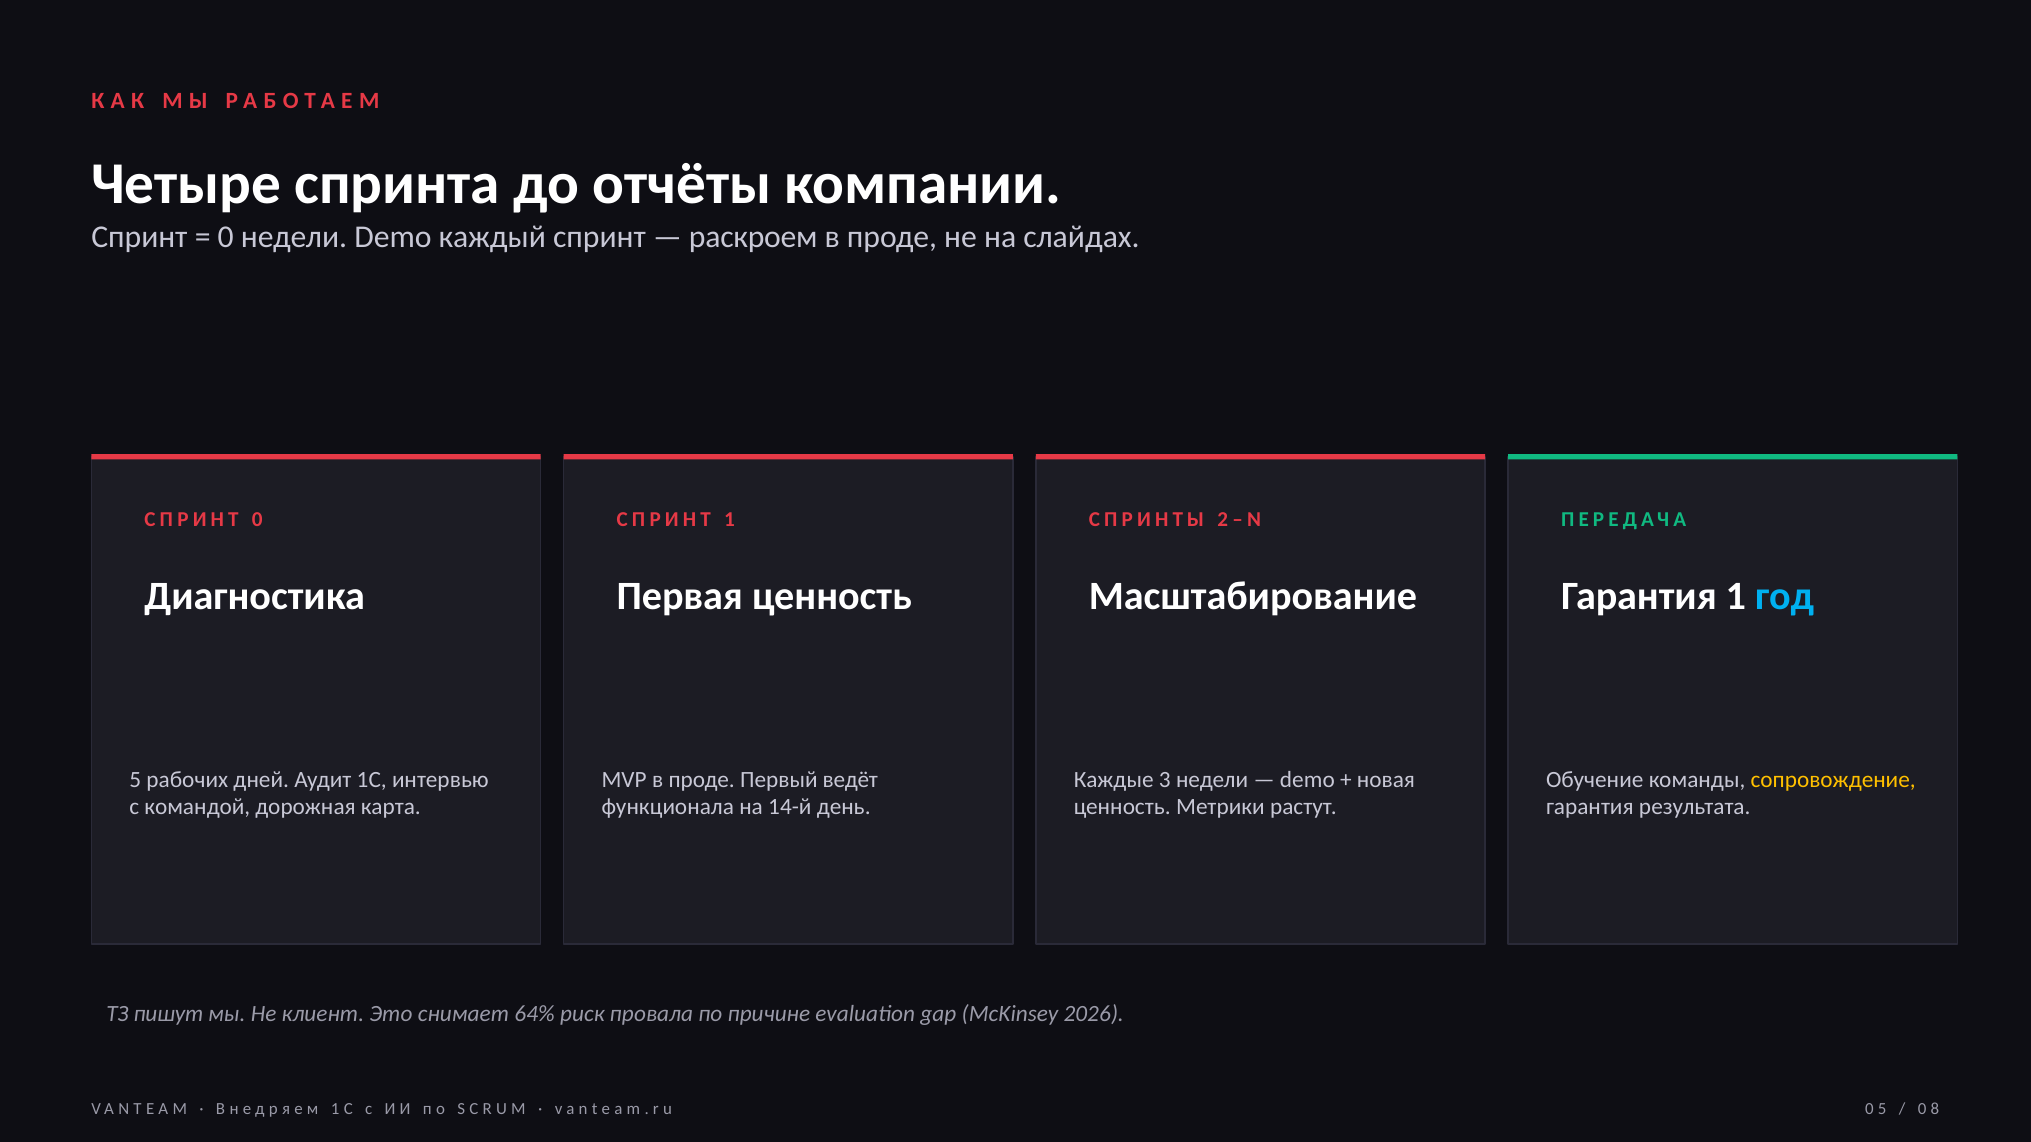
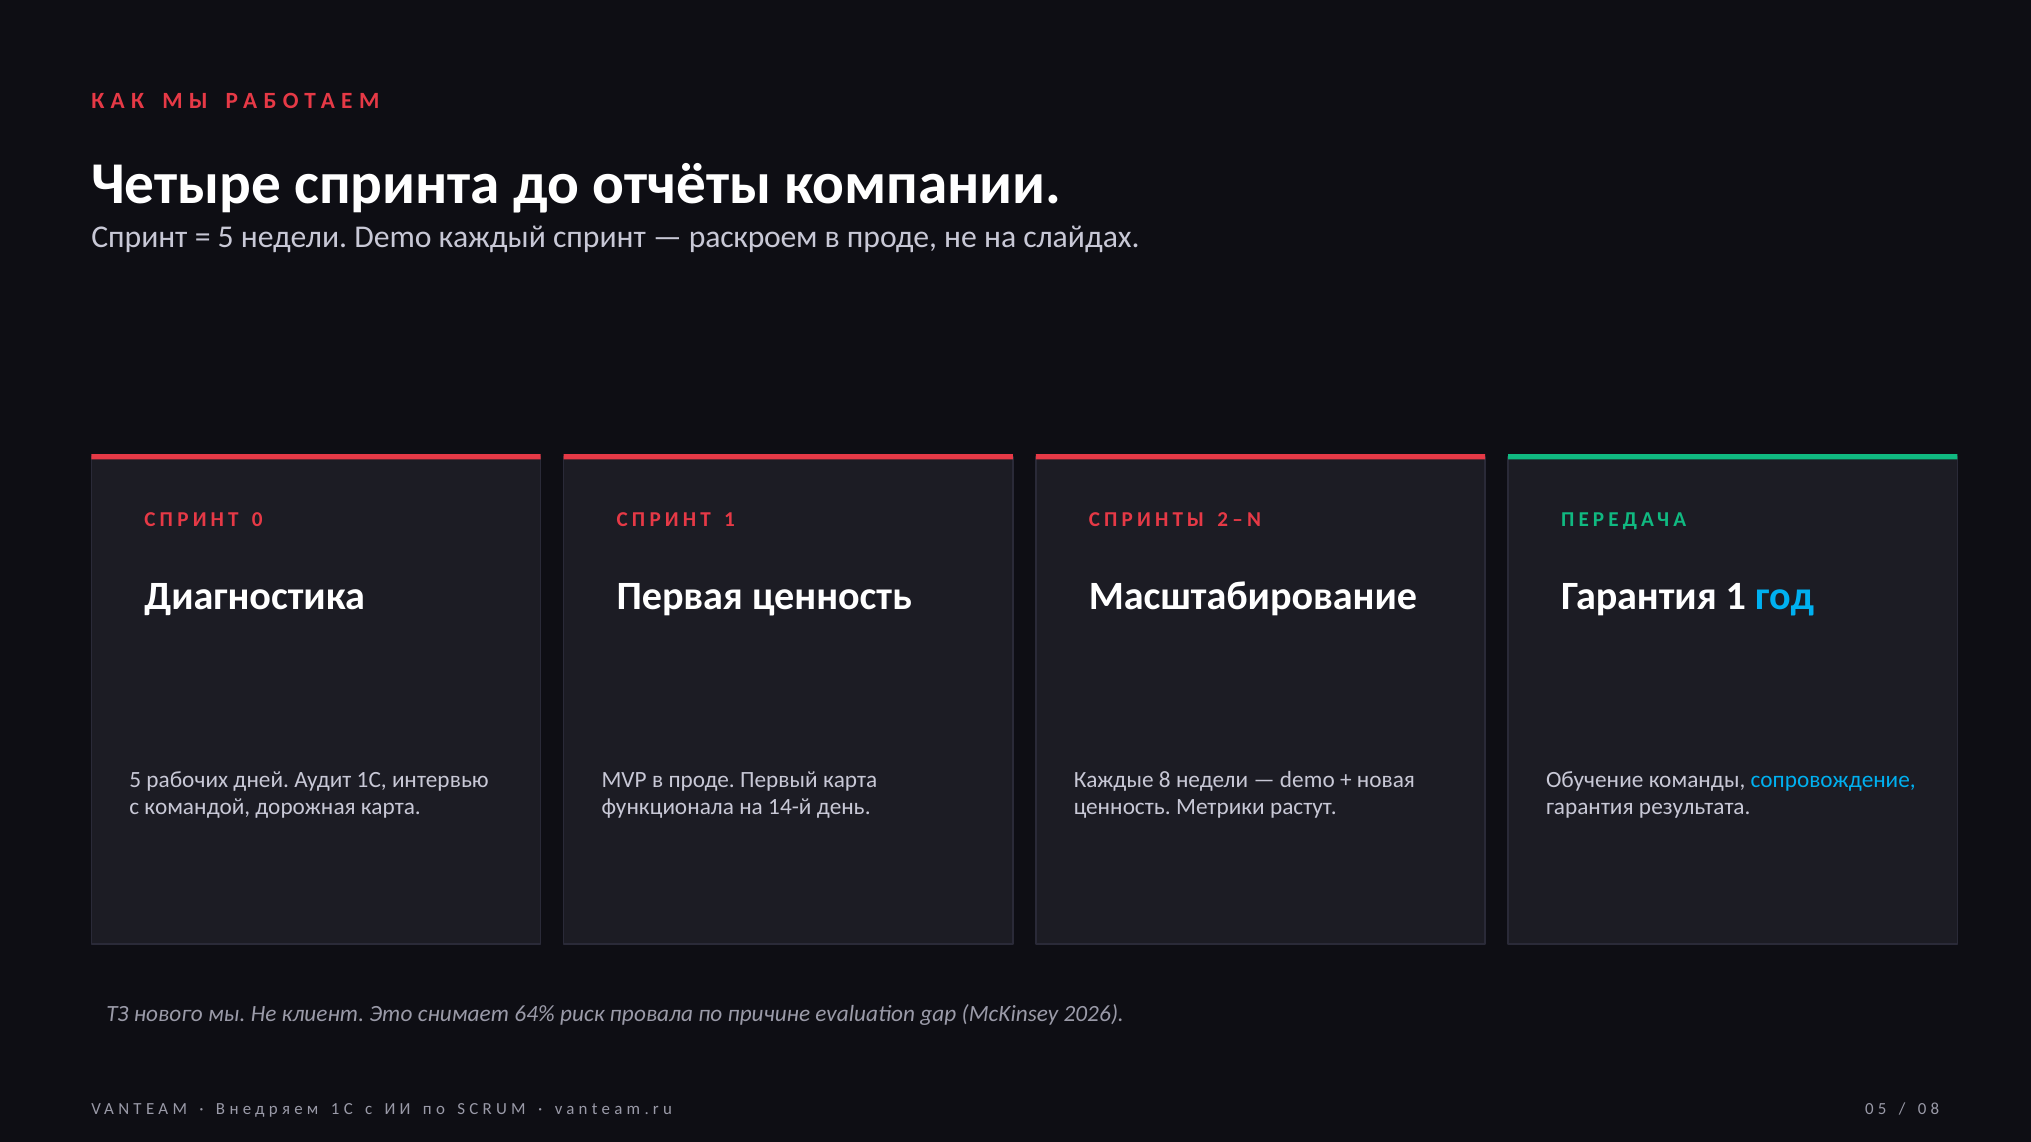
0: 0 -> 5 (226, 237)
Первый ведёт: ведёт -> карта (850, 780)
Каждые 3: 3 -> 8 (1165, 780)
сопровождение colour: yellow -> light blue (1833, 780)
пишут: пишут -> нового (168, 1015)
